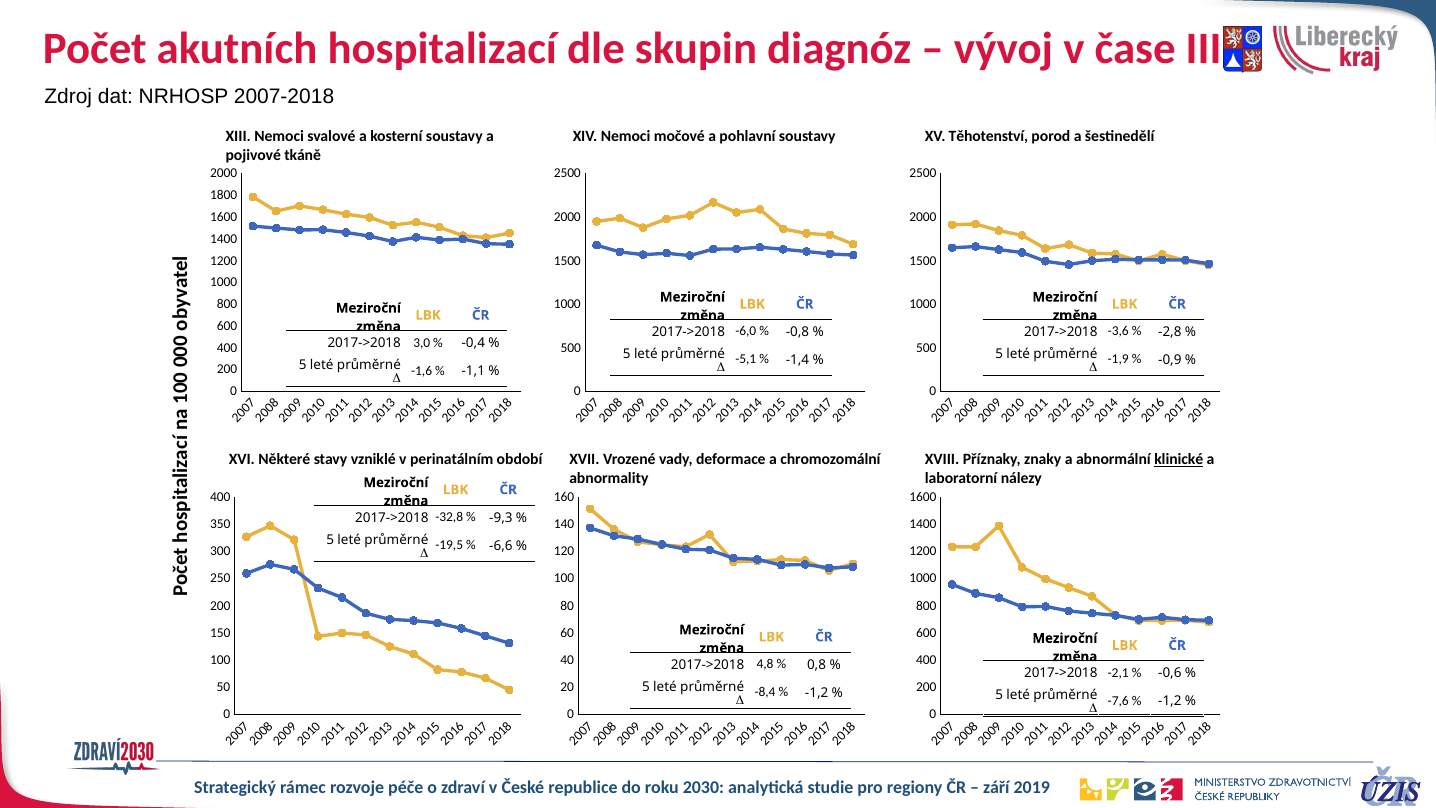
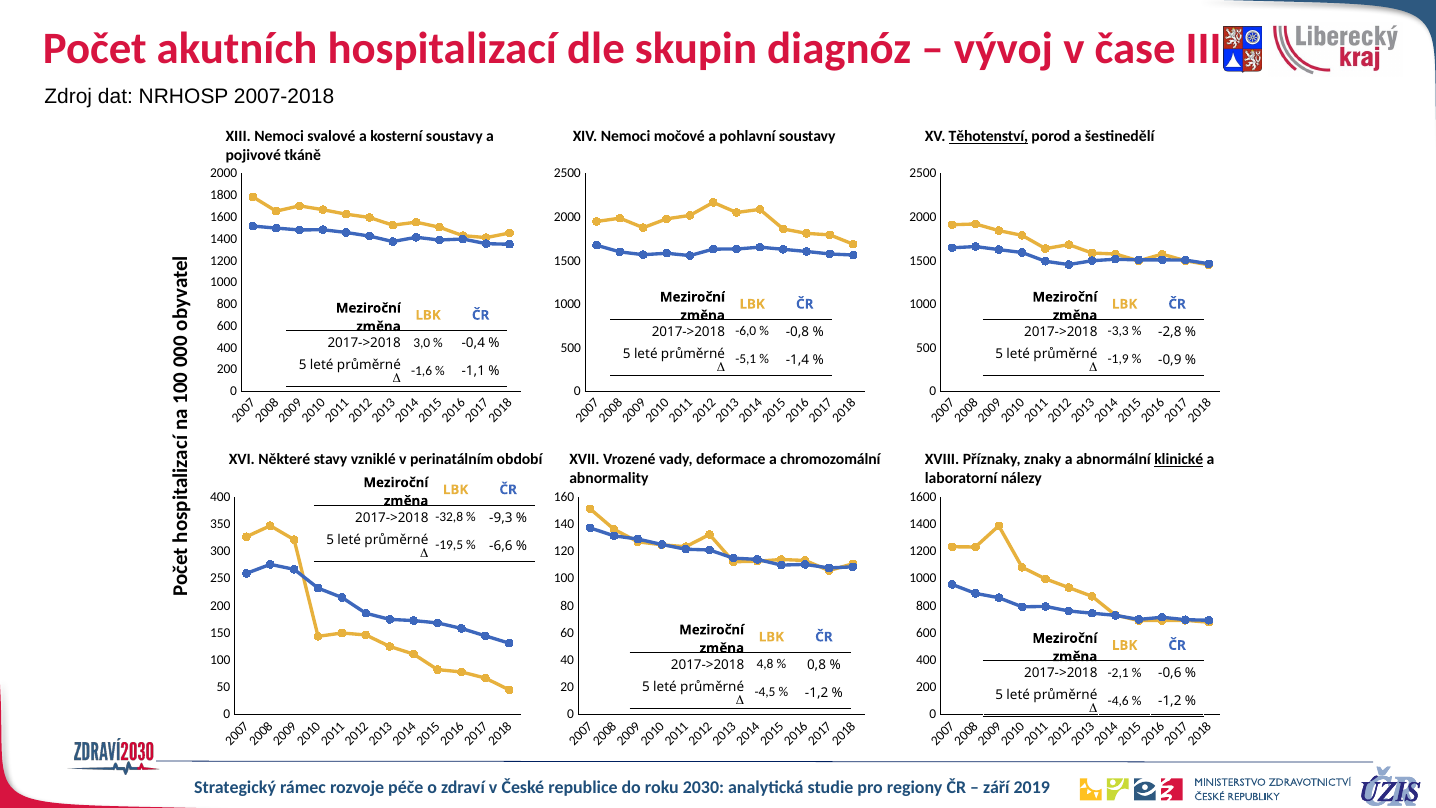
Těhotenství underline: none -> present (988, 136)
-3,6: -3,6 -> -3,3 (1118, 331)
-8,4: -8,4 -> -4,5 (765, 692)
-7,6: -7,6 -> -4,6 (1118, 701)
